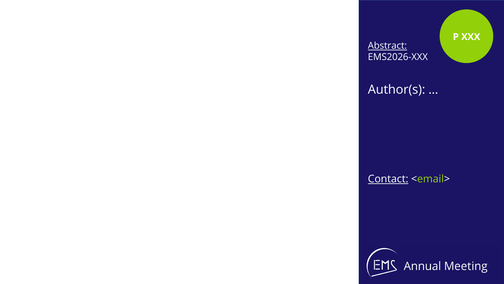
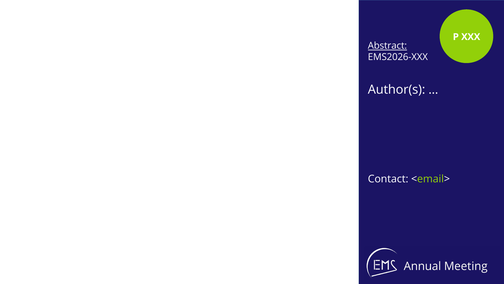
Contact underline: present -> none (388, 179)
